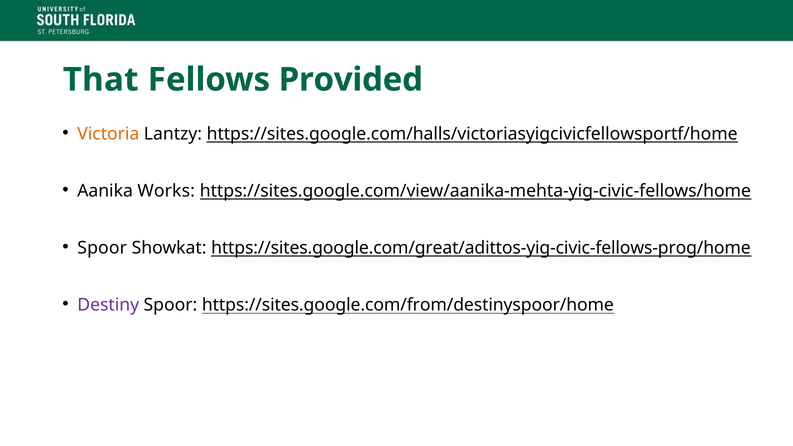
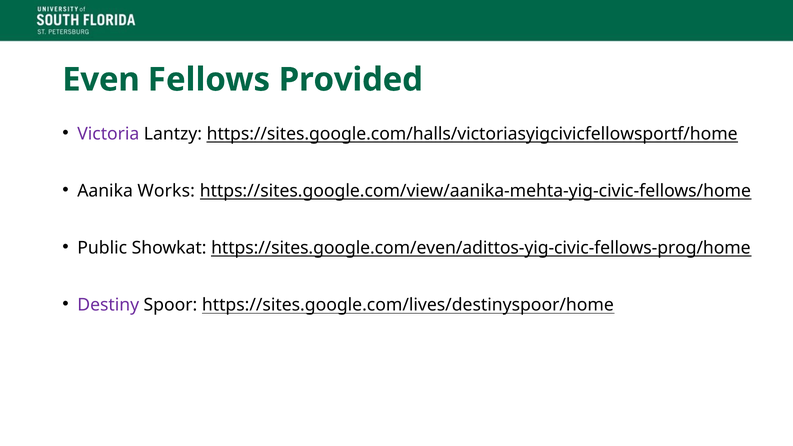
That: That -> Even (101, 80)
Victoria colour: orange -> purple (108, 134)
Spoor: Spoor -> Public (102, 248)
https://sites.google.com/great/adittos-yig-civic-fellows-prog/home: https://sites.google.com/great/adittos-yig-civic-fellows-prog/home -> https://sites.google.com/even/adittos-yig-civic-fellows-prog/home (481, 248)
https://sites.google.com/from/destinyspoor/home: https://sites.google.com/from/destinyspoor/home -> https://sites.google.com/lives/destinyspoor/home (408, 305)
